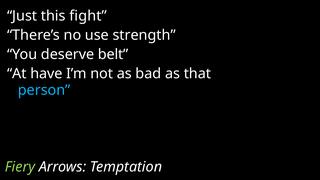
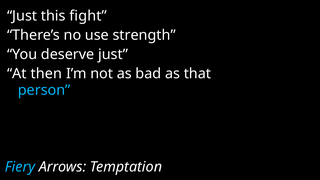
deserve belt: belt -> just (113, 54)
have: have -> then (46, 74)
Fiery colour: light green -> light blue (20, 167)
